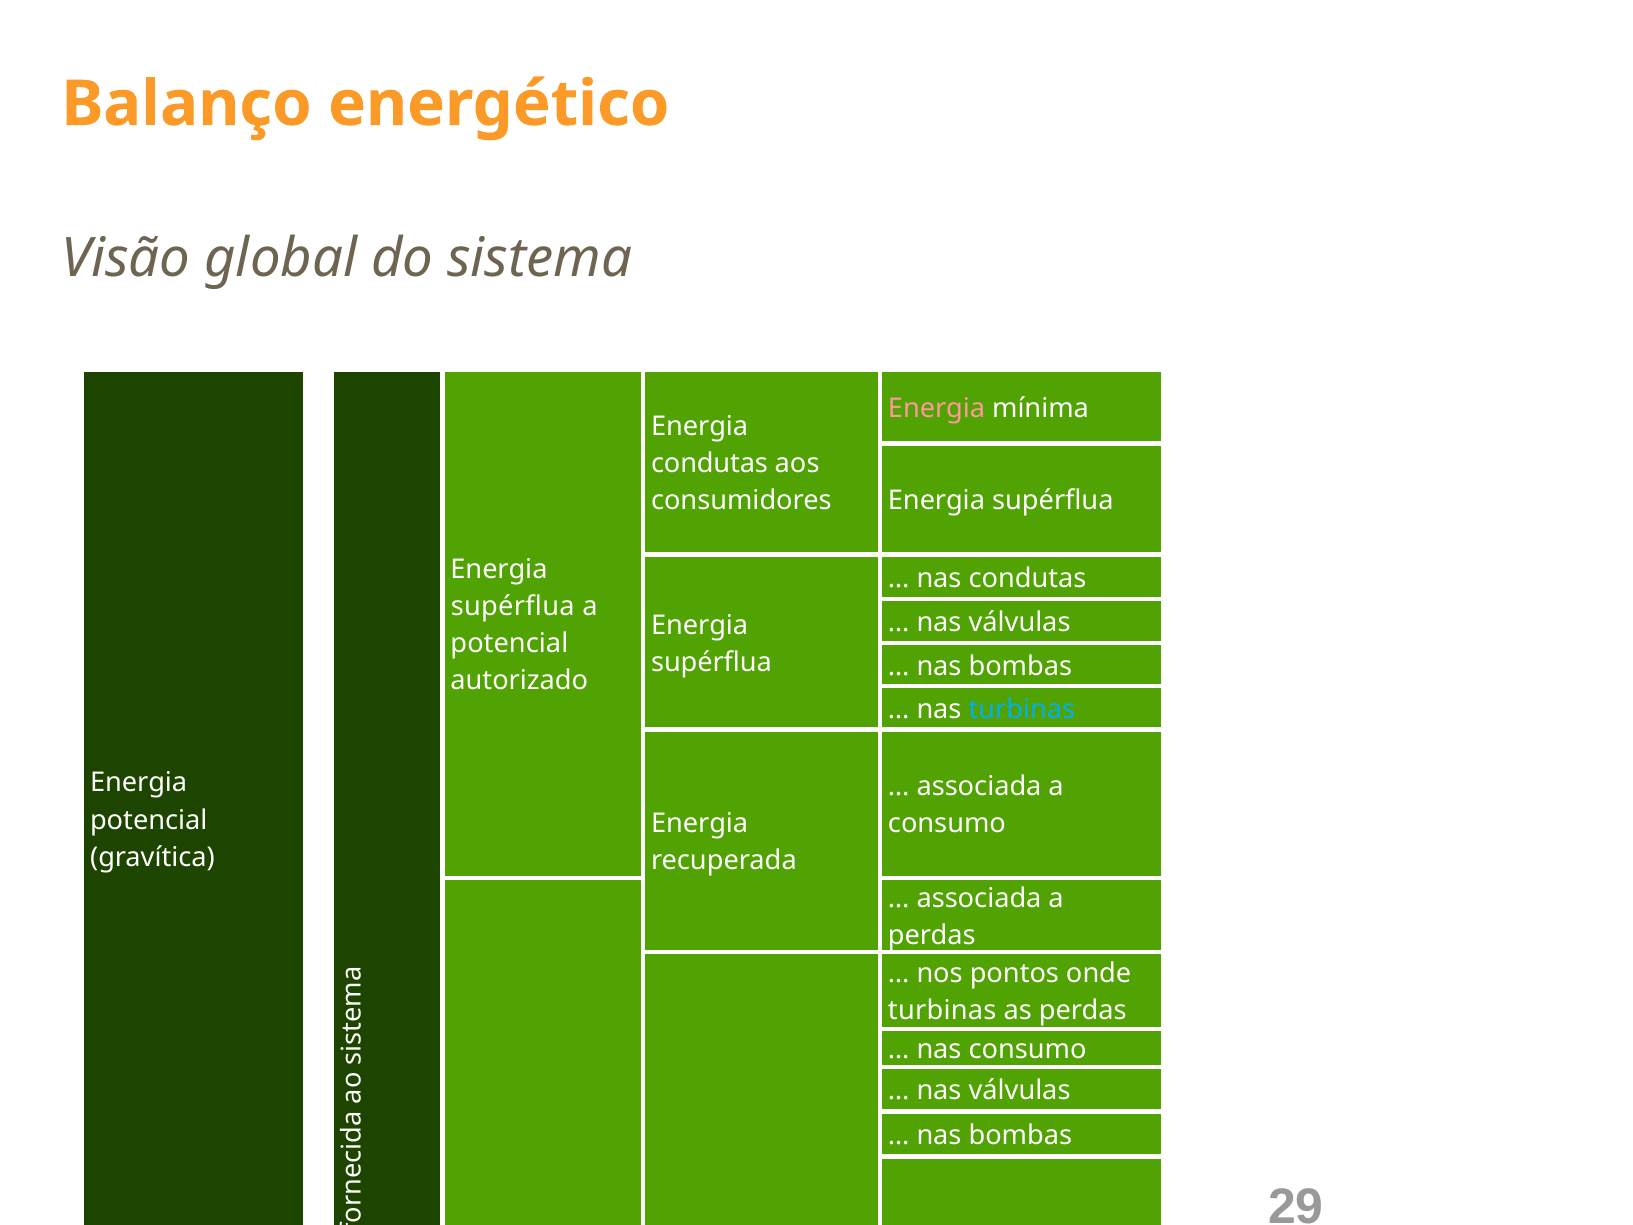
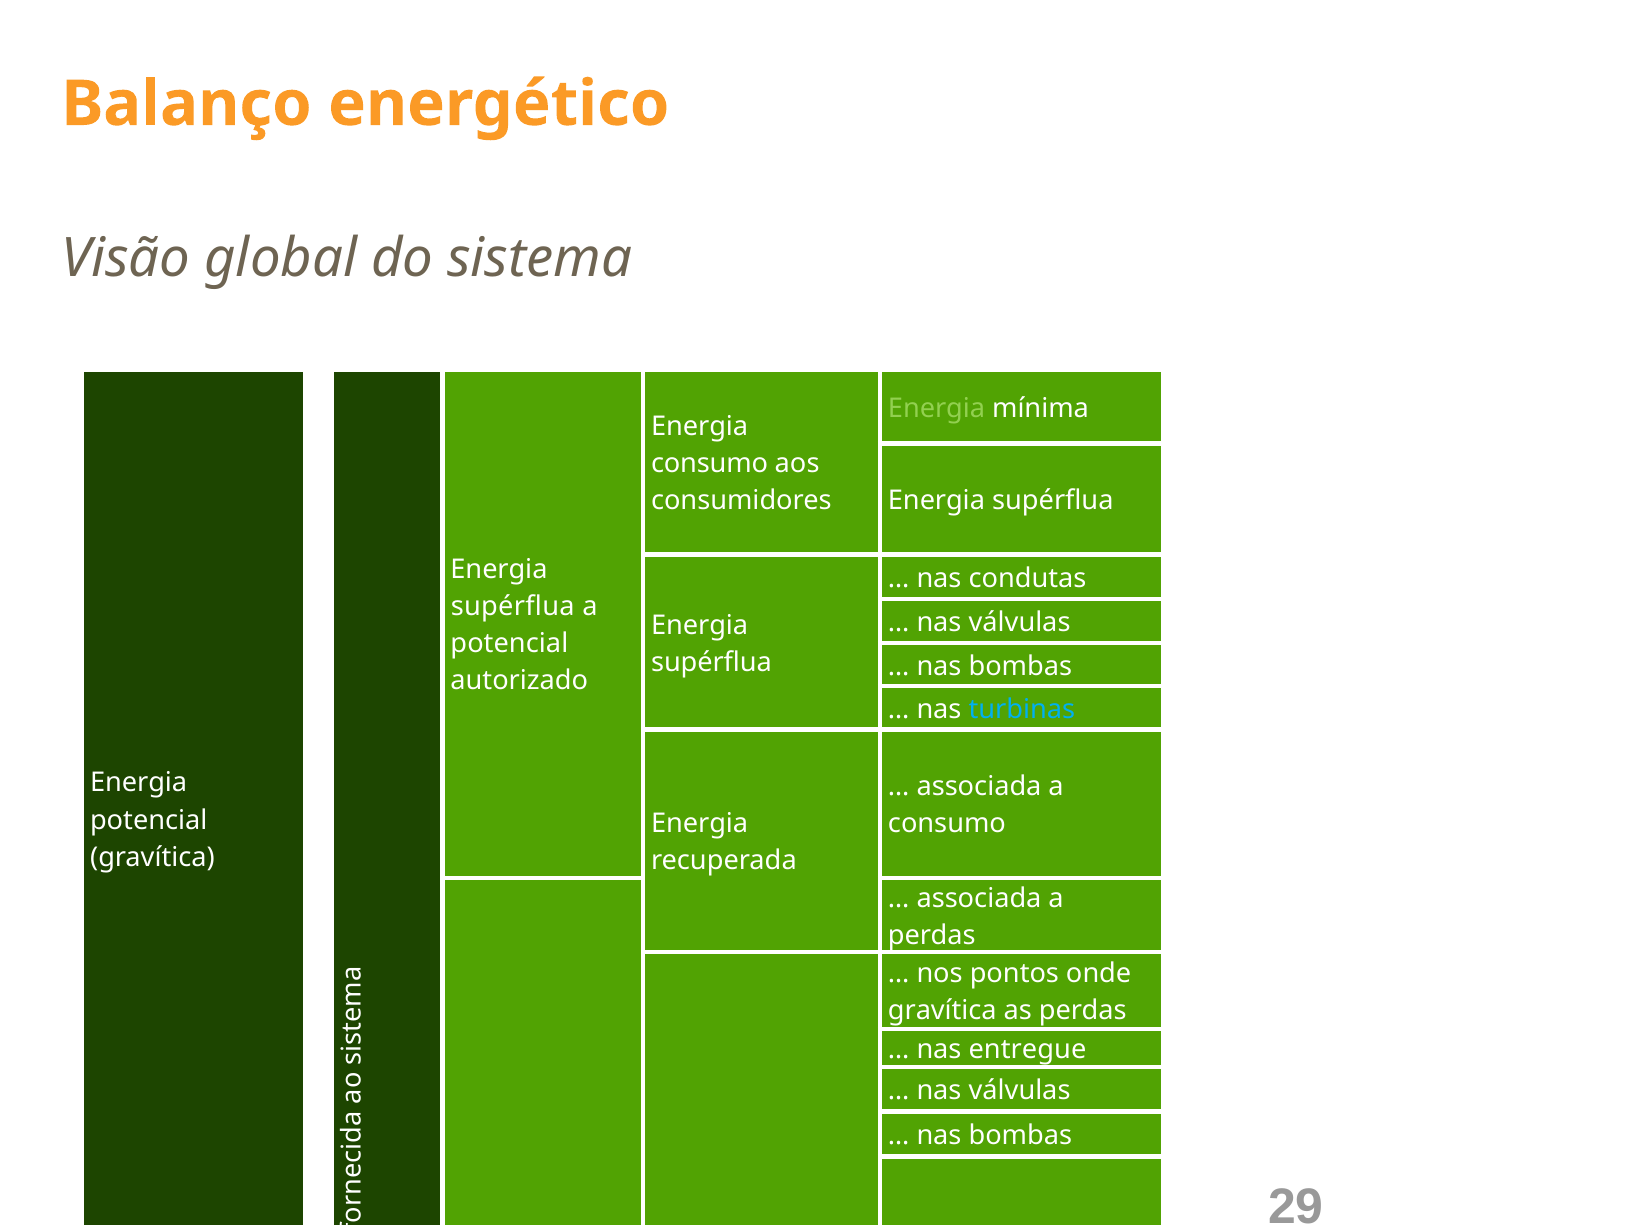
Energia colour: pink -> light green (937, 408)
condutas: condutas -> consumo (710, 464)
turbinas: turbinas -> gravítica (942, 1010)
nas consumo: consumo -> entregue (1027, 1049)
